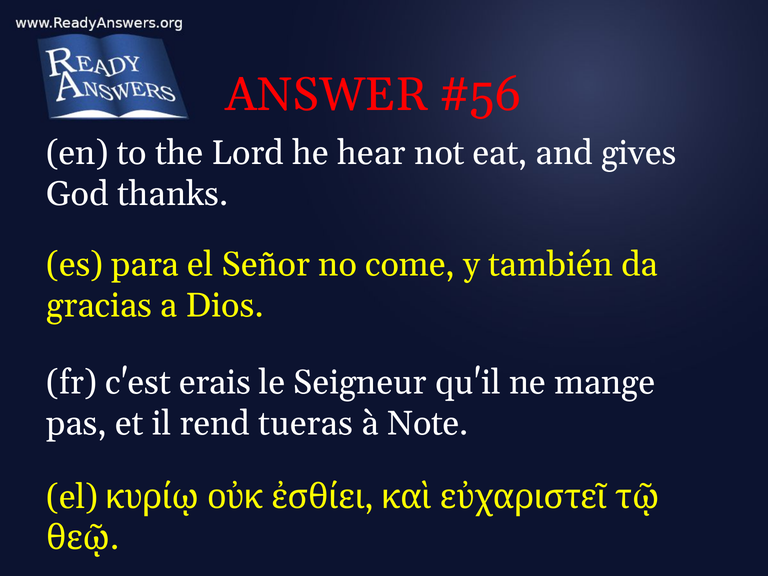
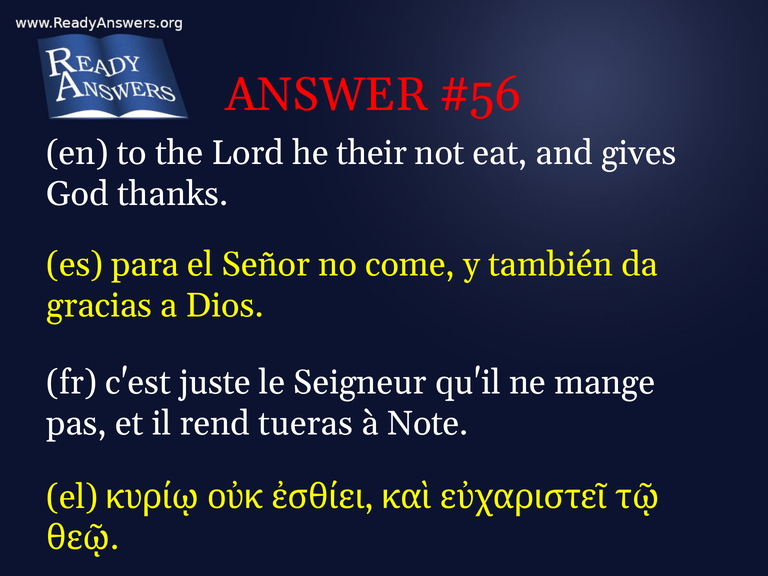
hear: hear -> their (372, 153)
erais: erais -> juste (215, 383)
